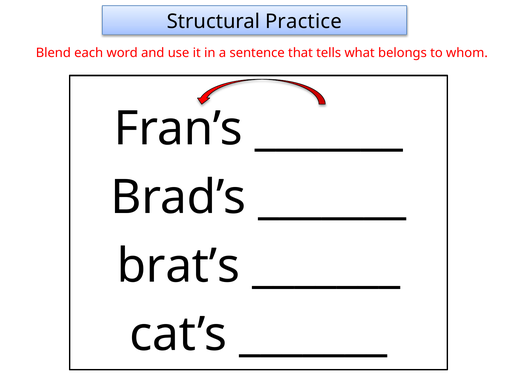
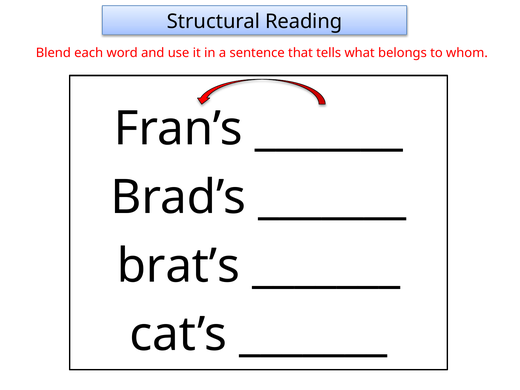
Practice: Practice -> Reading (304, 21)
